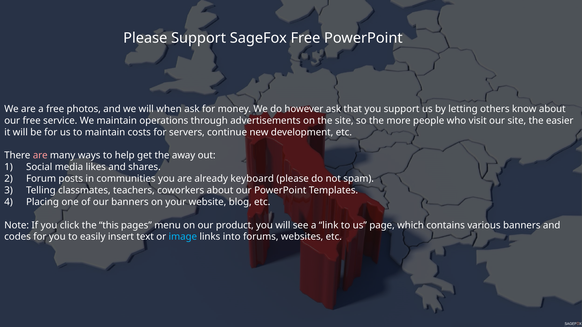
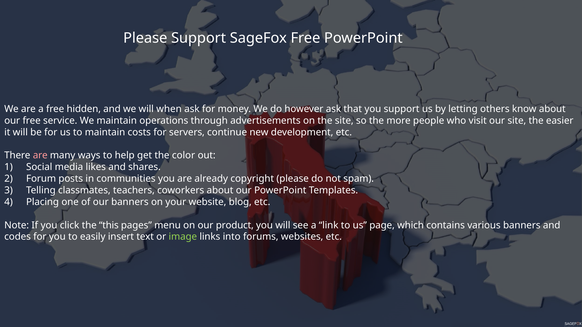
photos: photos -> hidden (84, 109)
away: away -> color (184, 156)
keyboard: keyboard -> copyright (252, 179)
image colour: light blue -> light green (183, 237)
